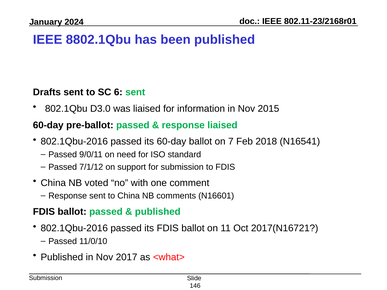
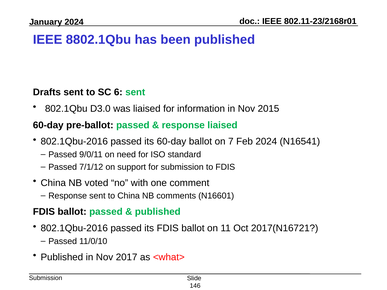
Feb 2018: 2018 -> 2024 (266, 142)
